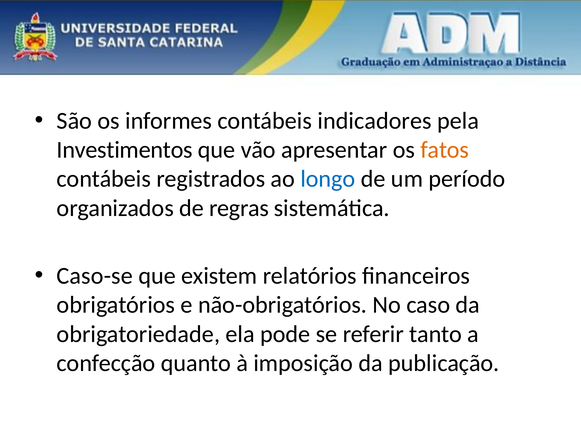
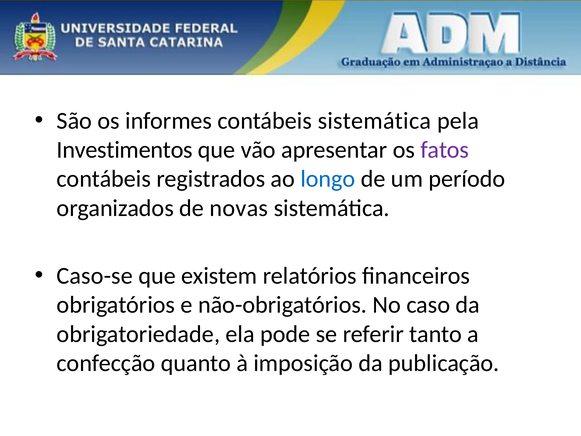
contábeis indicadores: indicadores -> sistemática (374, 121)
fatos colour: orange -> purple (445, 150)
regras: regras -> novas (239, 208)
